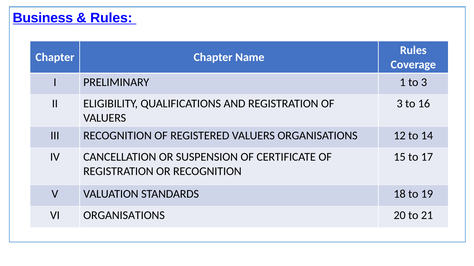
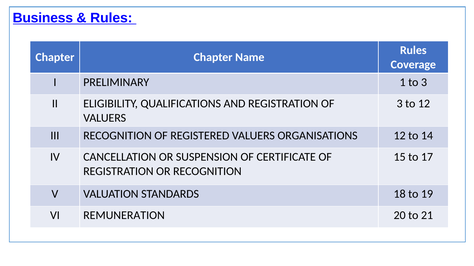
to 16: 16 -> 12 (424, 104)
VI ORGANISATIONS: ORGANISATIONS -> REMUNERATION (124, 216)
